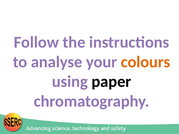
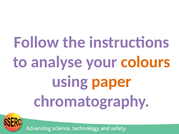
paper colour: black -> orange (111, 82)
